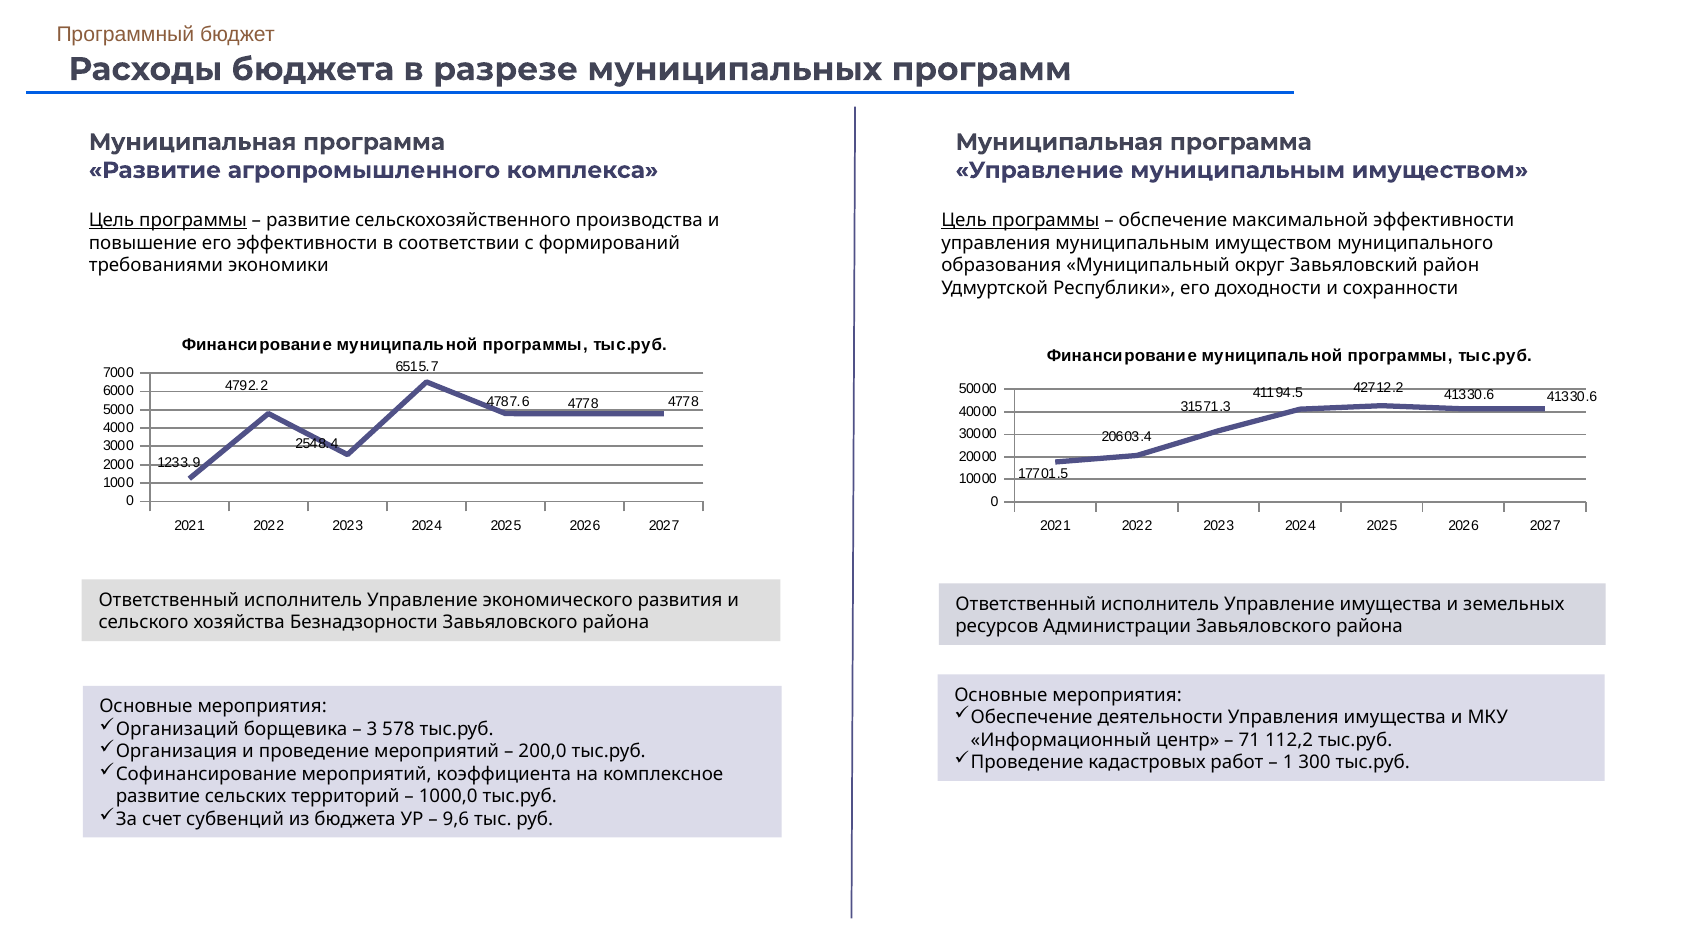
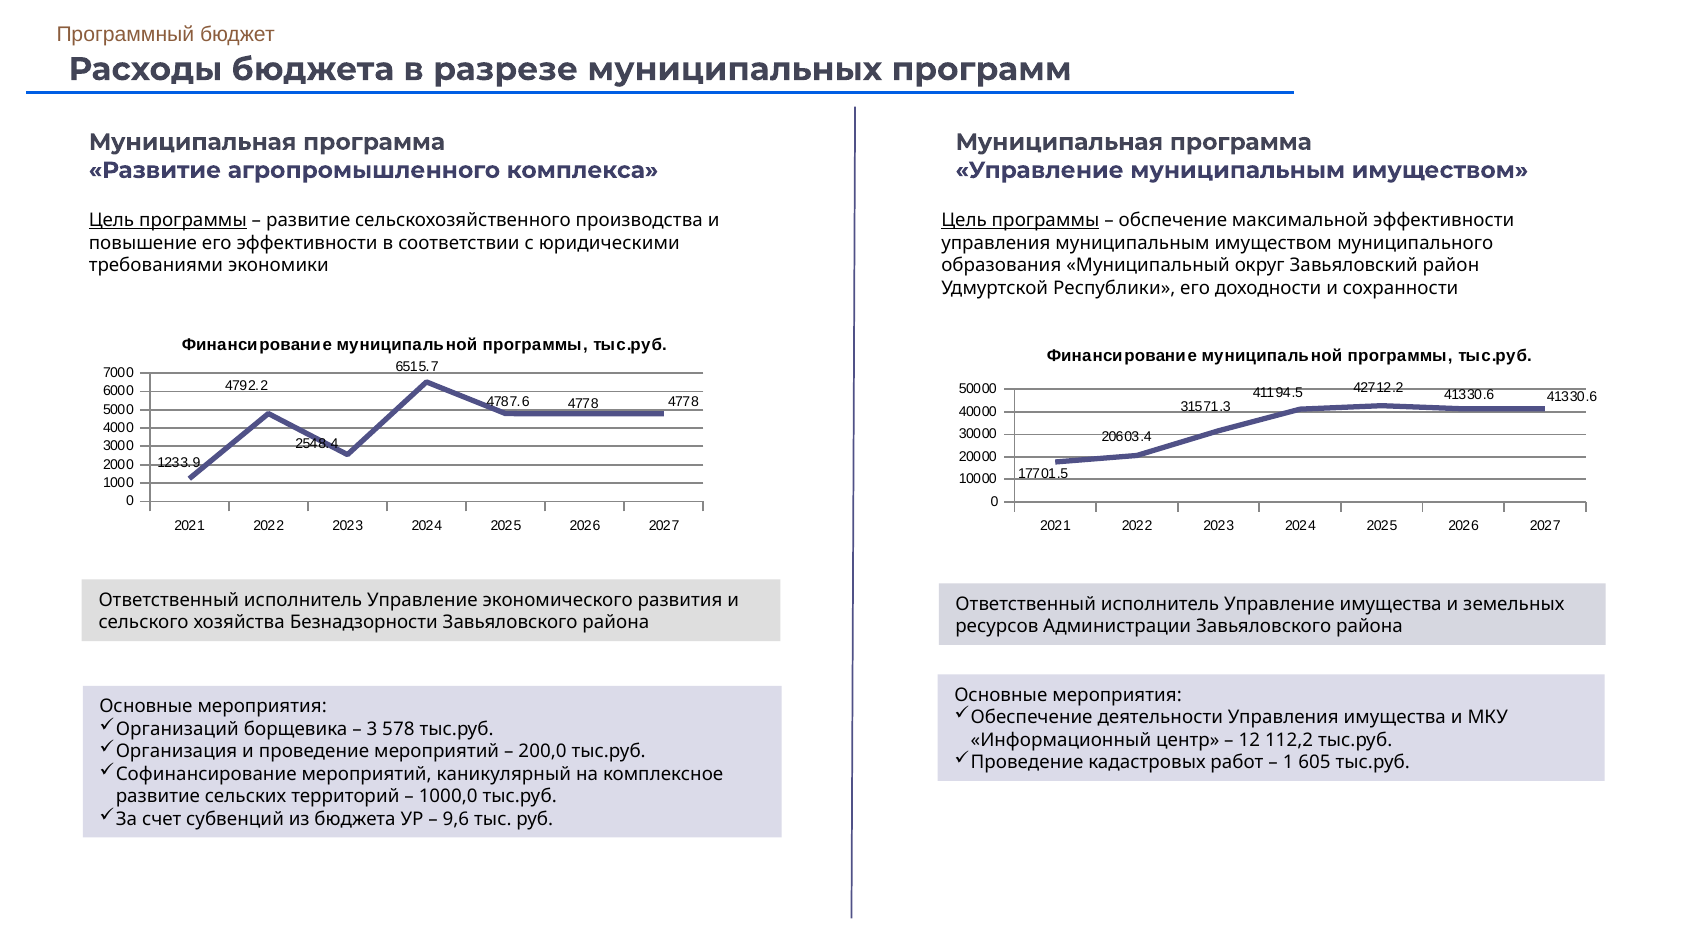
формирований: формирований -> юридическими (609, 243)
71: 71 -> 12 (1249, 740)
300: 300 -> 605 (1315, 763)
коэффициента: коэффициента -> каникулярный (504, 774)
